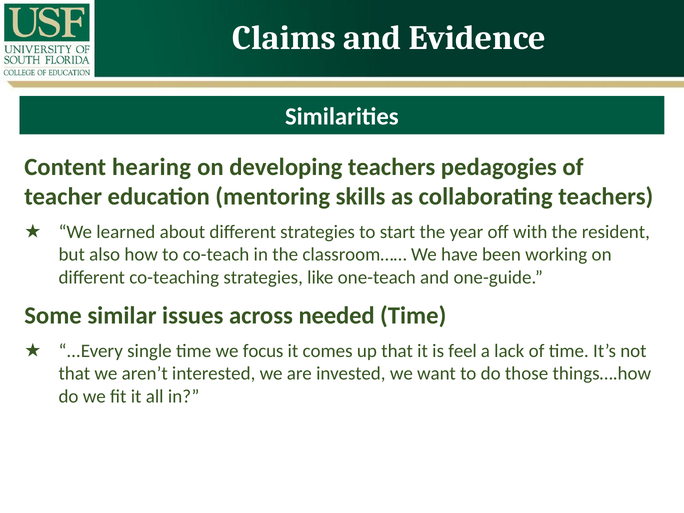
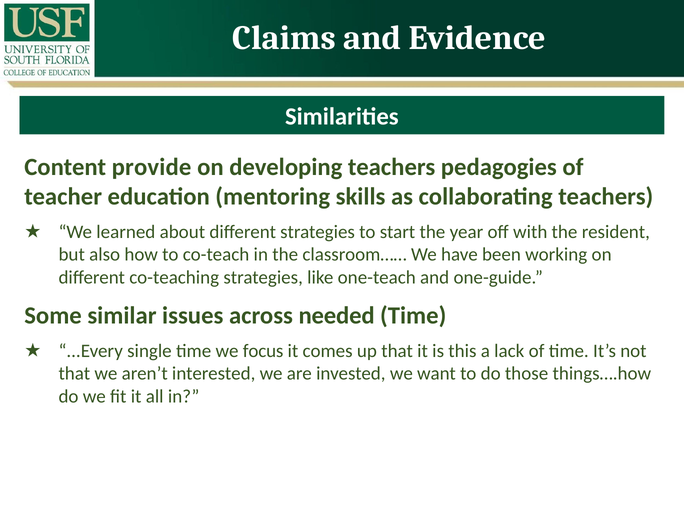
hearing: hearing -> provide (151, 167)
feel: feel -> this (462, 351)
